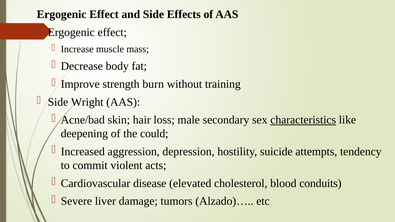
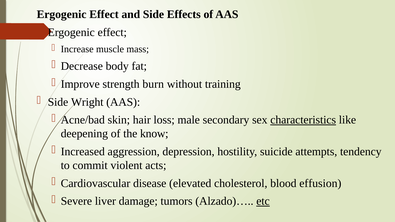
could: could -> know (154, 134)
conduits: conduits -> effusion (320, 183)
etc underline: none -> present (263, 201)
